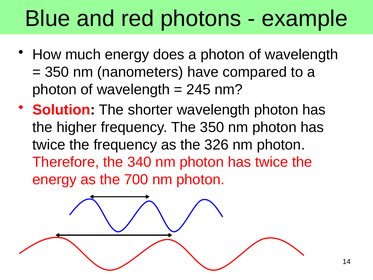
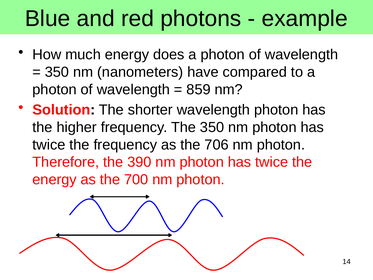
245: 245 -> 859 (199, 89)
326: 326 -> 706 (217, 145)
340: 340 -> 390 (139, 162)
